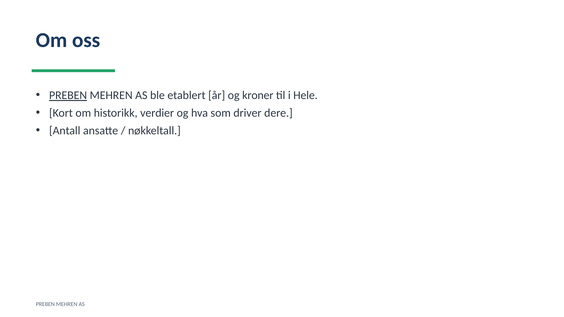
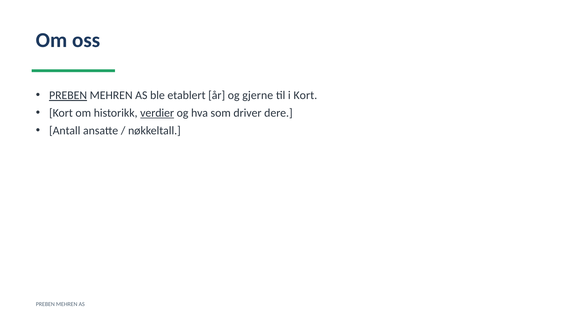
kroner: kroner -> gjerne (258, 96)
i Hele: Hele -> Kort (305, 96)
verdier underline: none -> present (157, 113)
